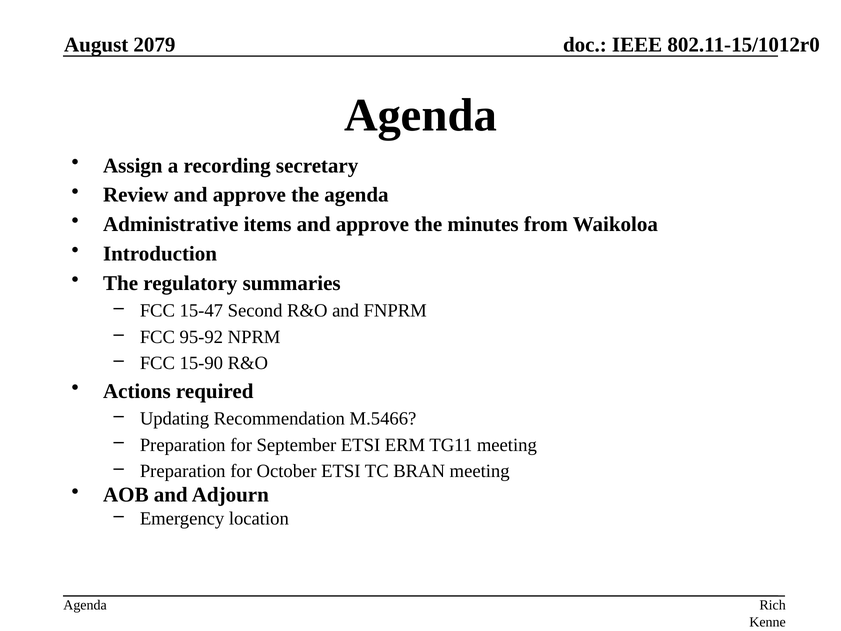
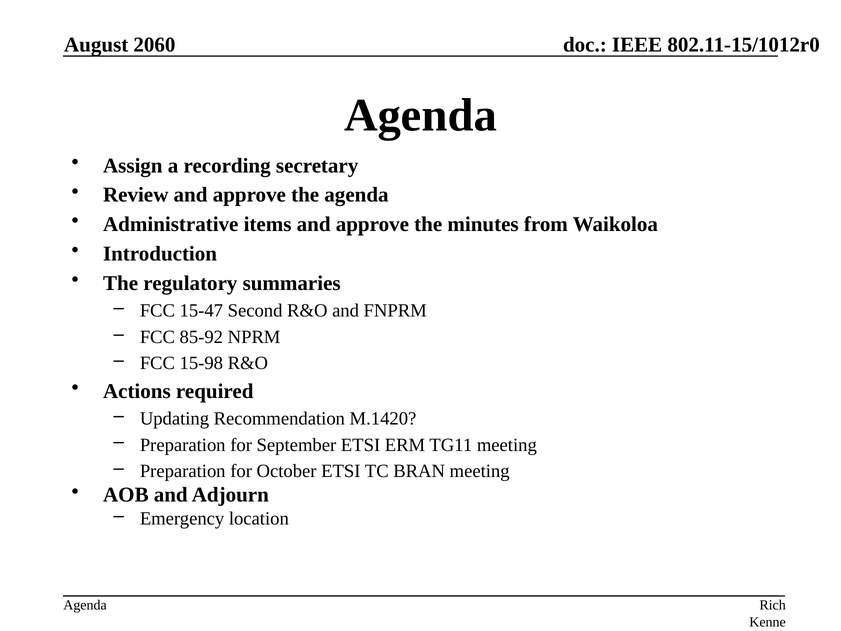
2079: 2079 -> 2060 (154, 45)
95-92: 95-92 -> 85-92 (201, 337)
15-90: 15-90 -> 15-98 (201, 363)
M.5466: M.5466 -> M.1420 (383, 419)
